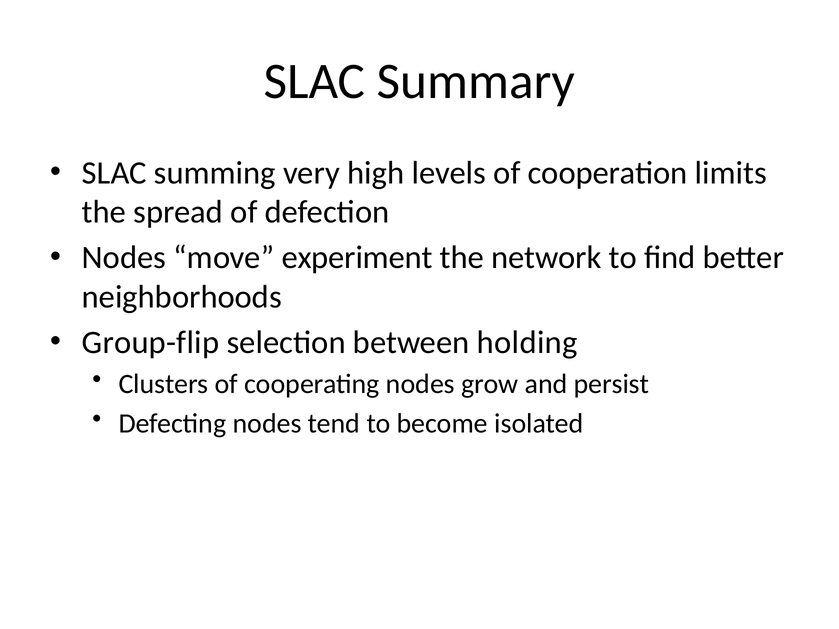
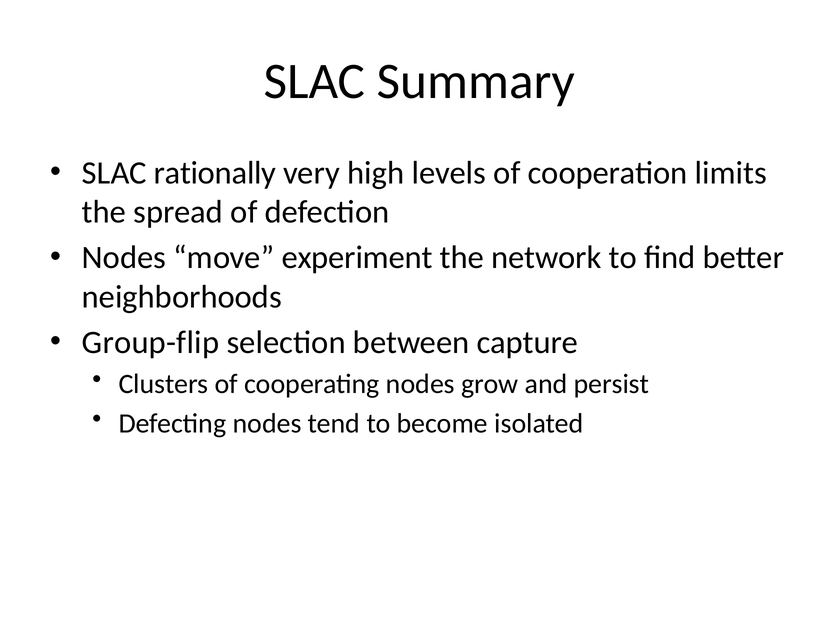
summing: summing -> rationally (215, 173)
holding: holding -> capture (527, 343)
